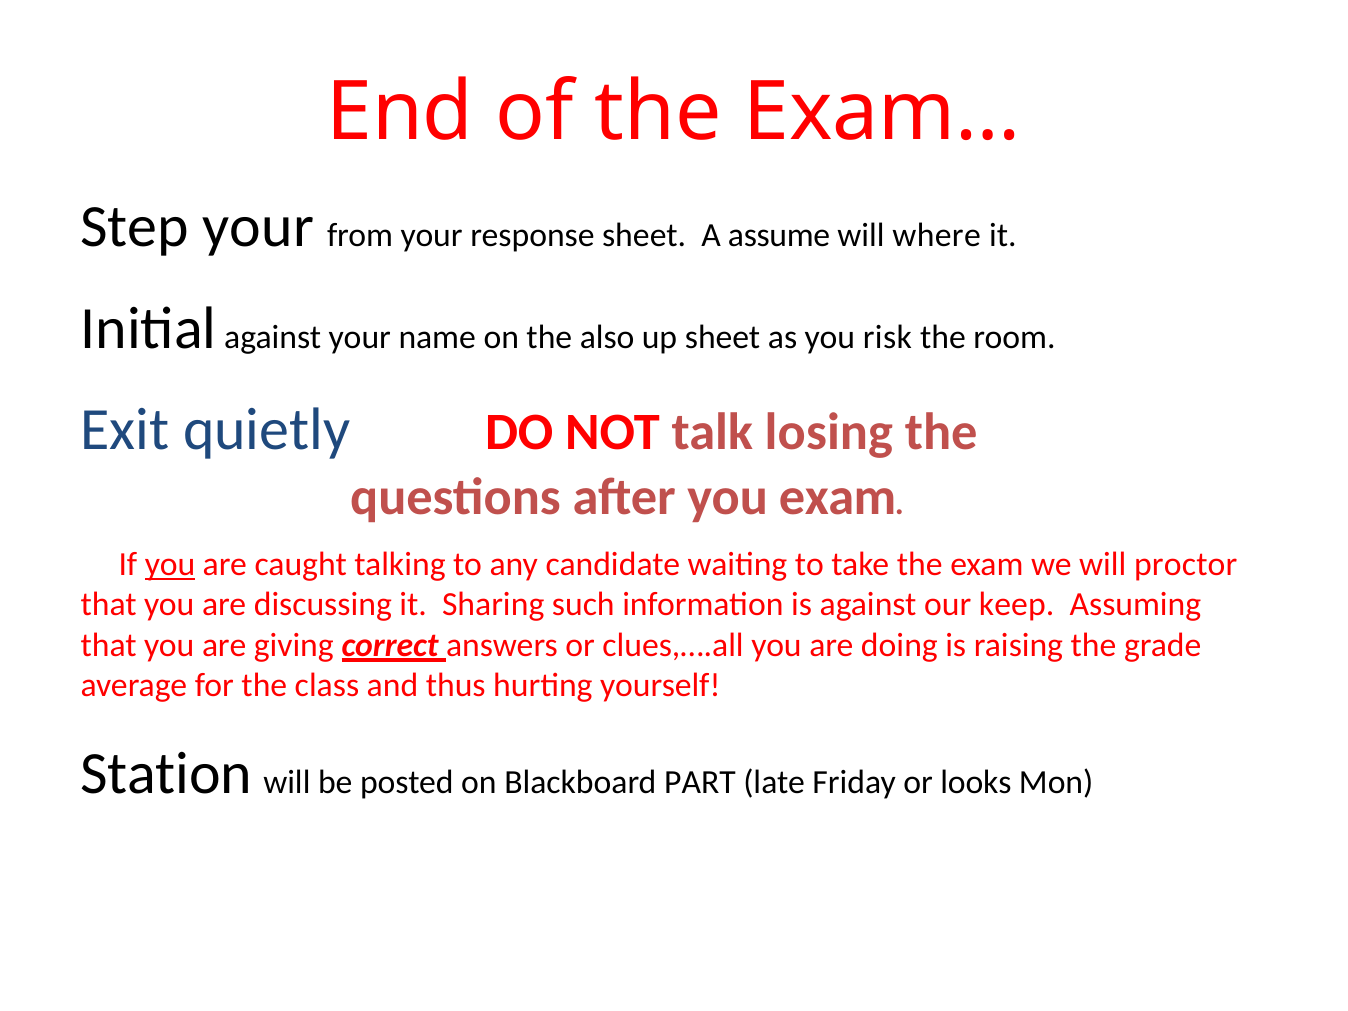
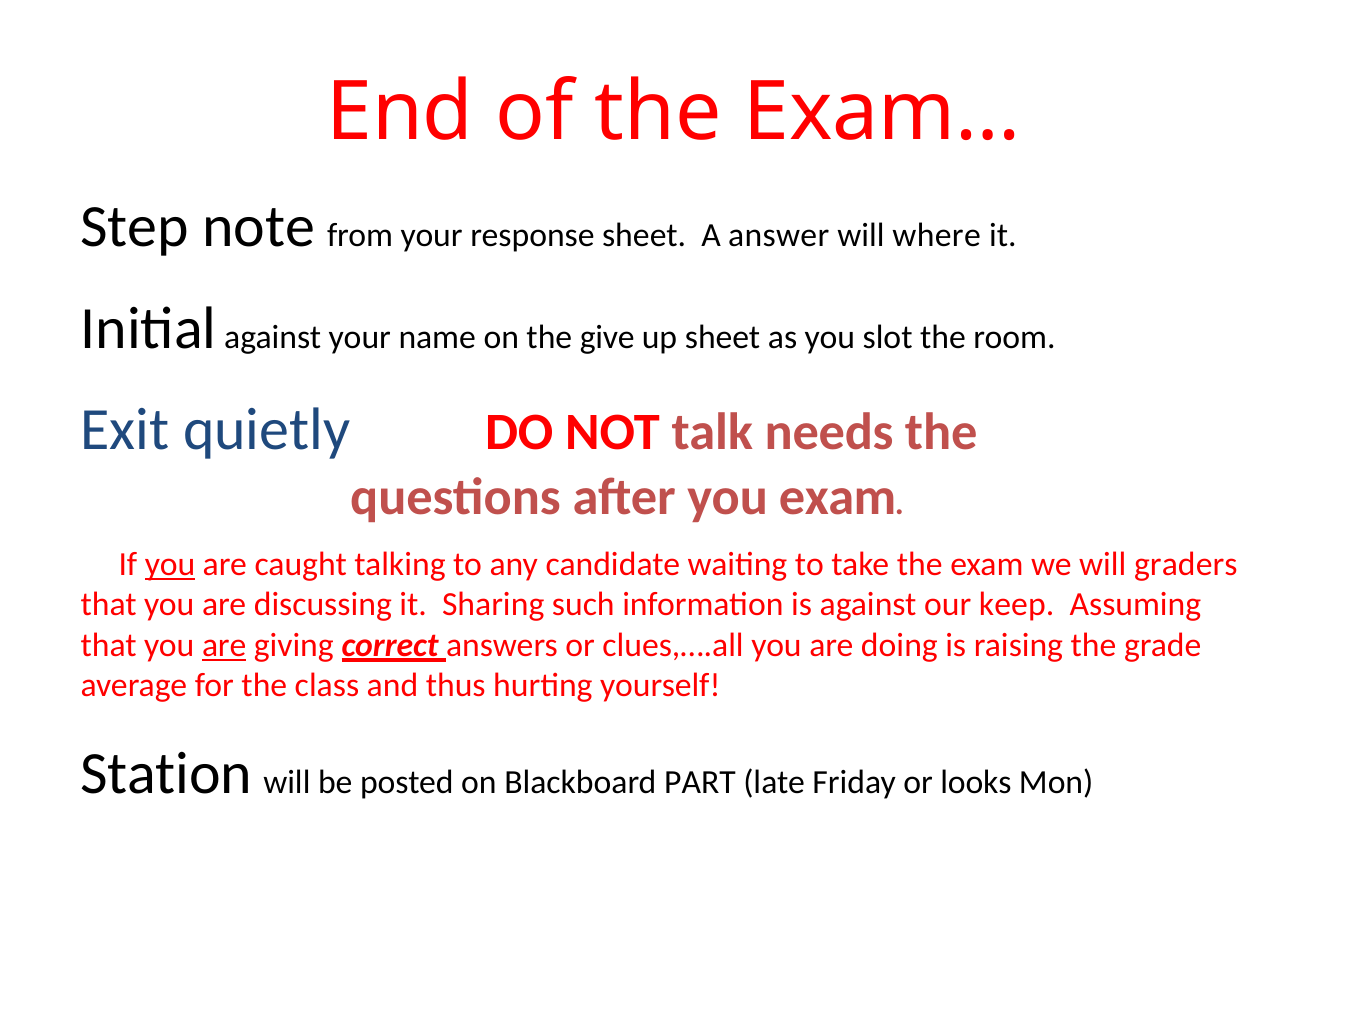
Step your: your -> note (259, 226)
assume: assume -> answer (779, 235)
also: also -> give (607, 337)
risk: risk -> slot (888, 337)
losing: losing -> needs (829, 433)
proctor: proctor -> graders (1186, 564)
are underline: none -> present (224, 645)
